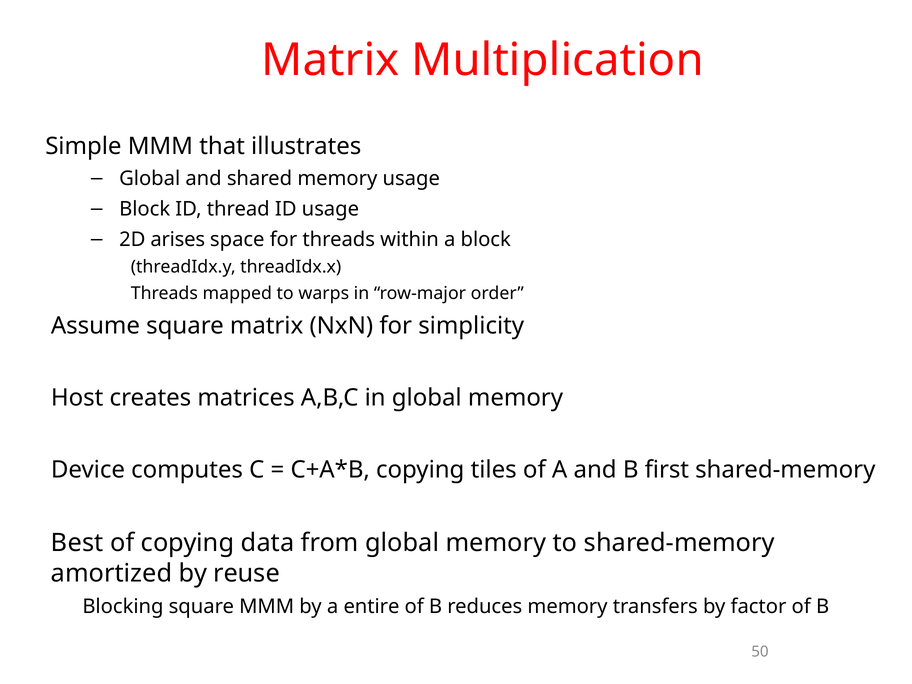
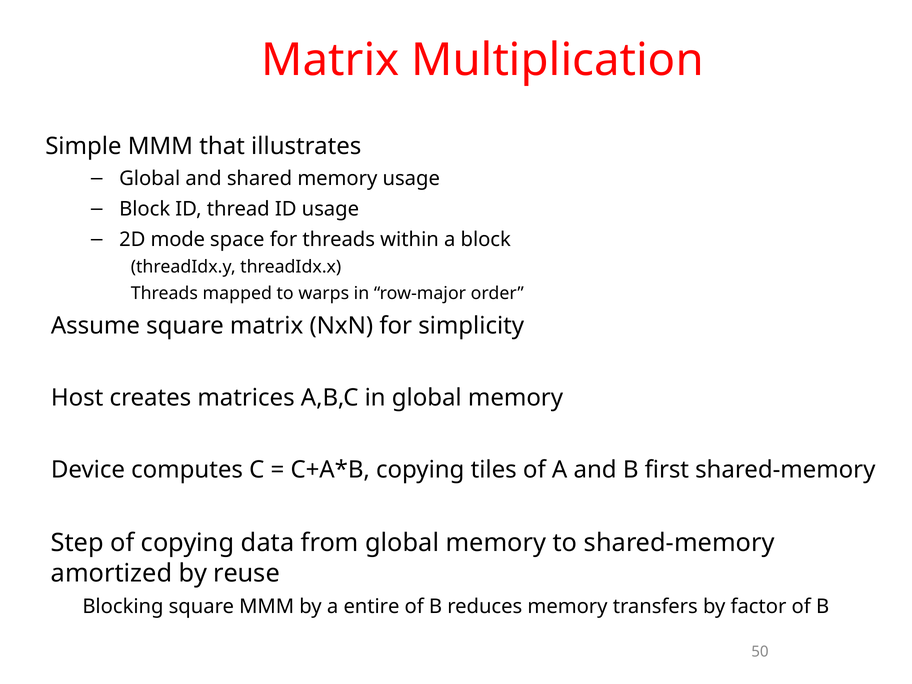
arises: arises -> mode (178, 239)
Best: Best -> Step (77, 543)
